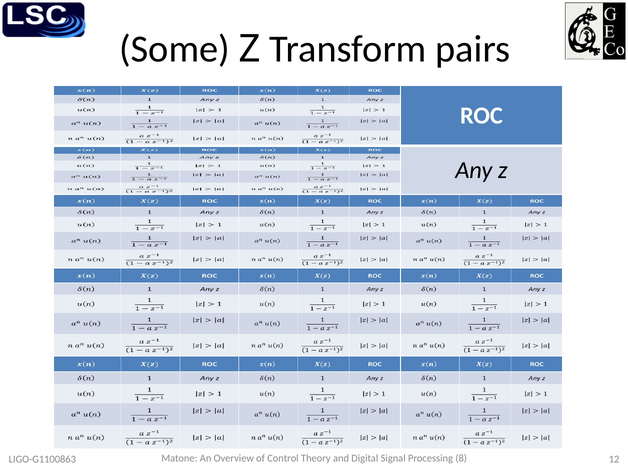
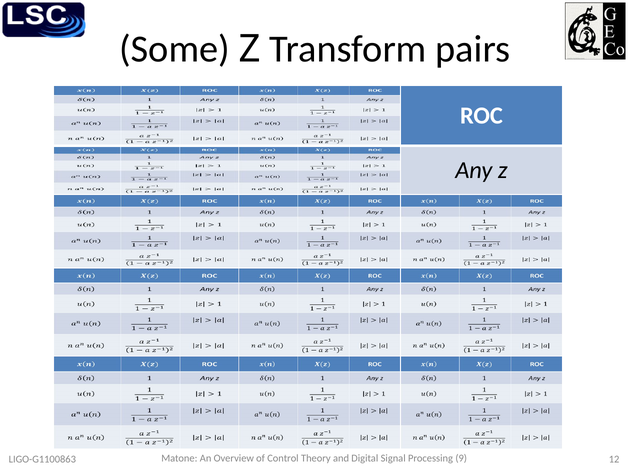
8: 8 -> 9 (461, 458)
